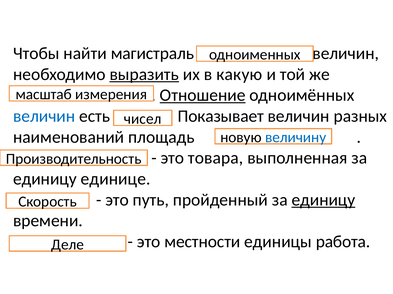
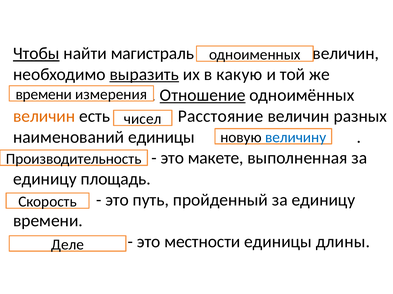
Чтобы underline: none -> present (36, 54)
масштаб: масштаб -> времени (44, 95)
величин colour: blue -> orange (44, 116)
Показывает: Показывает -> Расстояние (221, 116)
наименований площадь: площадь -> единицы (161, 137)
товара: товара -> макете (216, 158)
единице: единице -> площадь (116, 179)
единицу underline: present -> none (323, 200)
работа: работа -> длины (343, 242)
